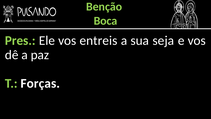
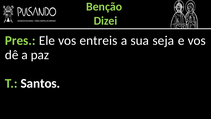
Boca: Boca -> Dizei (105, 21)
Forças: Forças -> Santos (40, 83)
